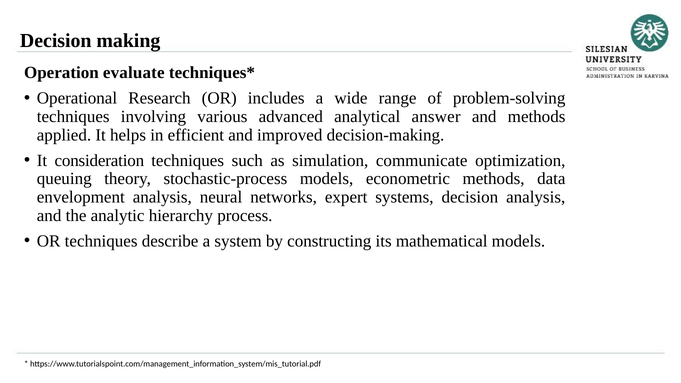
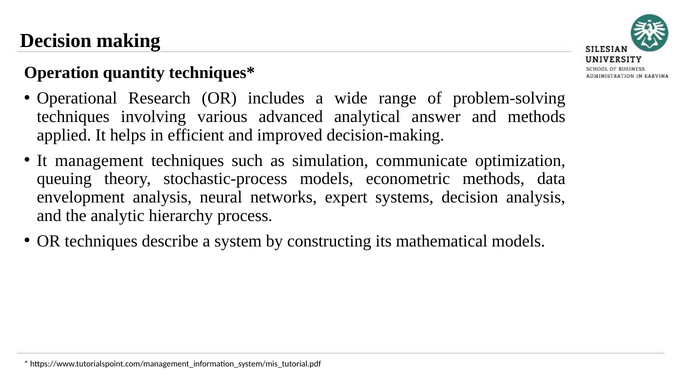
evaluate: evaluate -> quantity (134, 73)
consideration: consideration -> management (99, 160)
